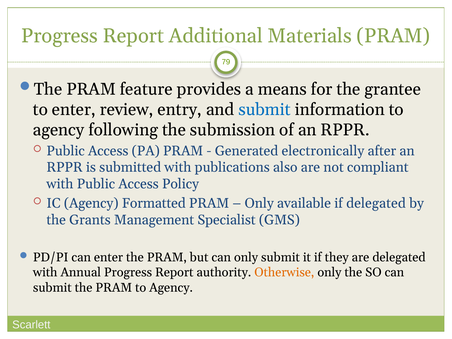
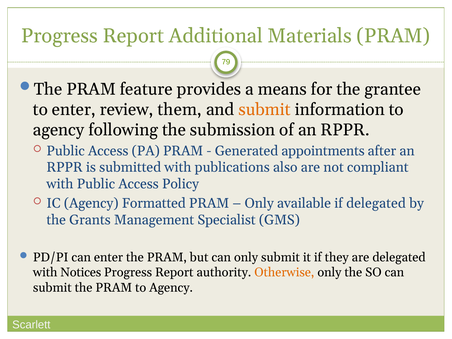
entry: entry -> them (180, 109)
submit colour: blue -> orange (265, 109)
electronically: electronically -> appointments (323, 151)
Annual: Annual -> Notices (81, 272)
